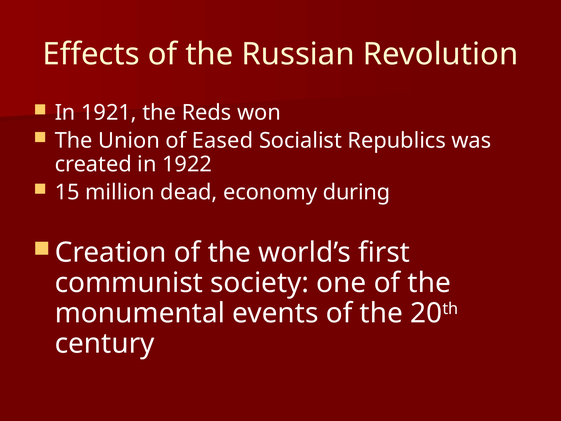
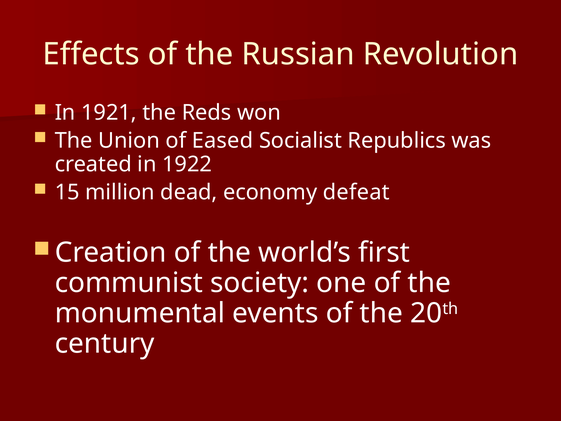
during: during -> defeat (356, 192)
